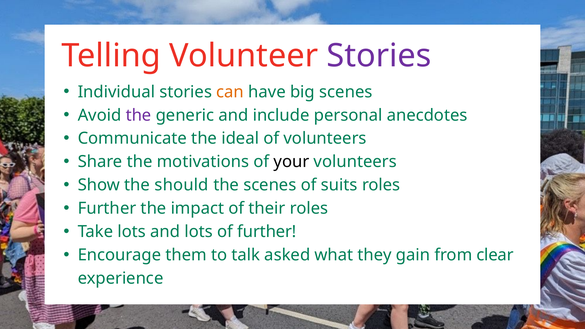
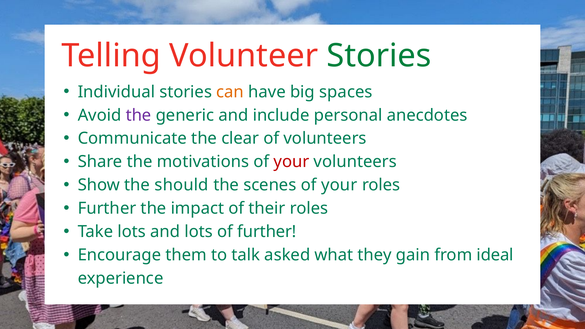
Stories colour: purple -> green (379, 56)
big scenes: scenes -> spaces (346, 92)
ideal: ideal -> clear (240, 139)
your colour: black -> red (291, 162)
scenes of suits: suits -> your (339, 185)
clear: clear -> ideal (495, 255)
